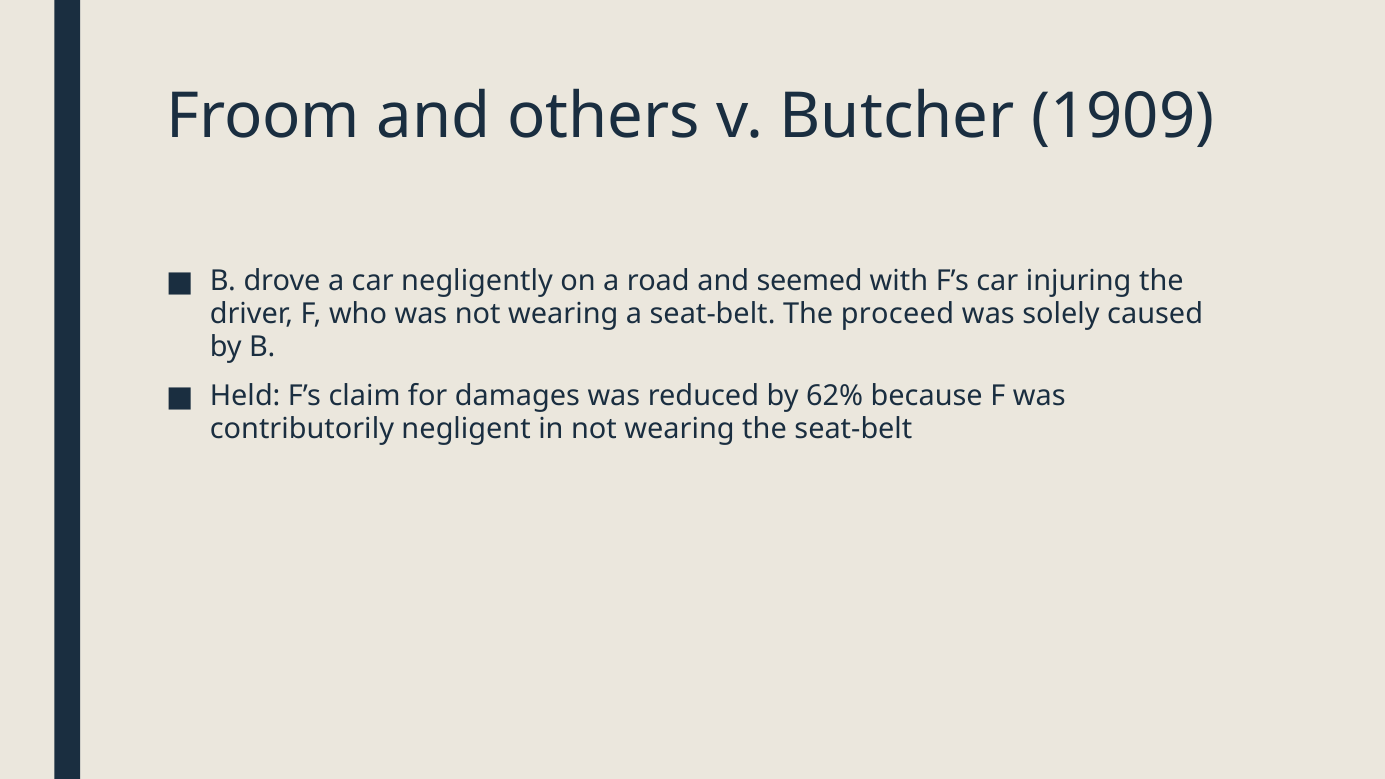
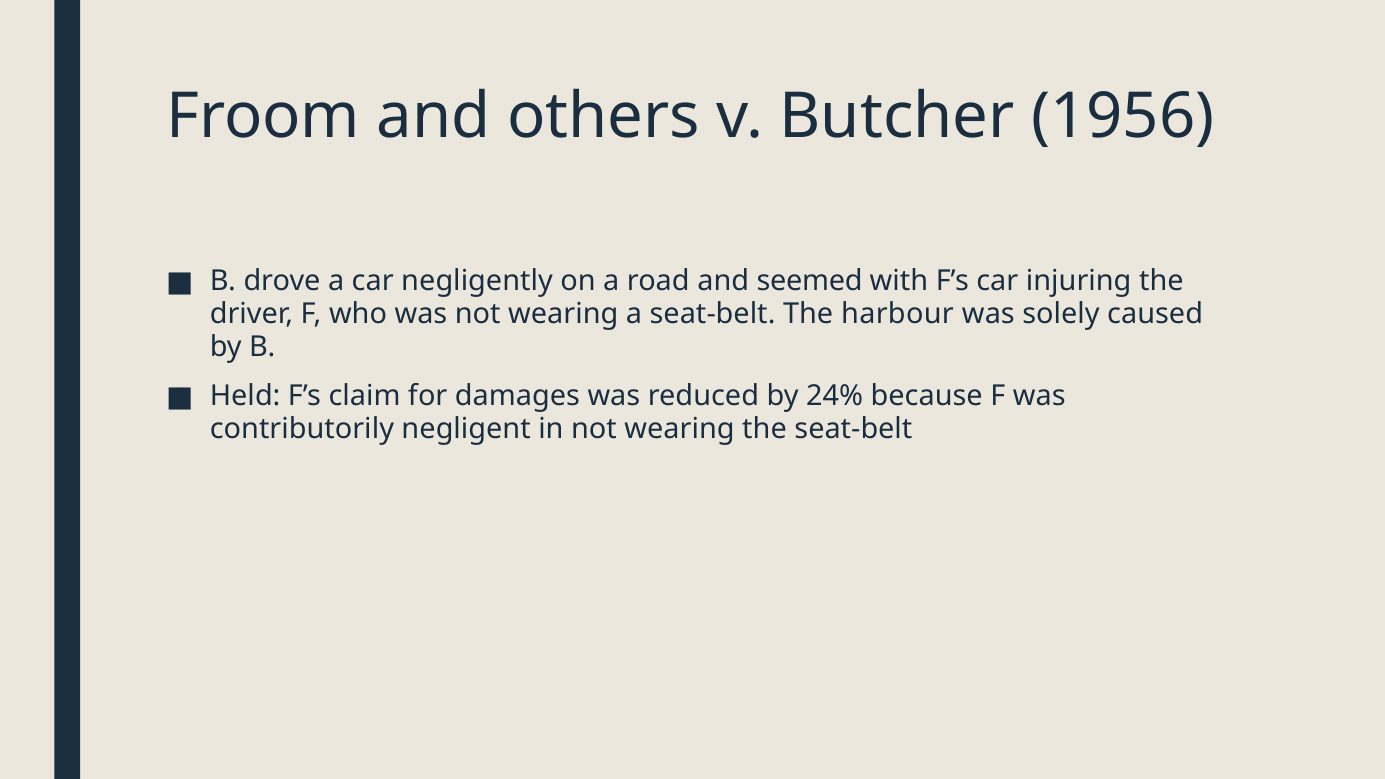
1909: 1909 -> 1956 (1123, 116)
proceed: proceed -> harbour (897, 314)
62%: 62% -> 24% (835, 396)
